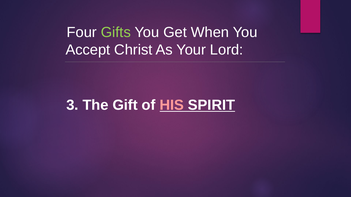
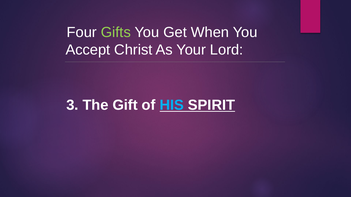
HIS colour: pink -> light blue (172, 105)
